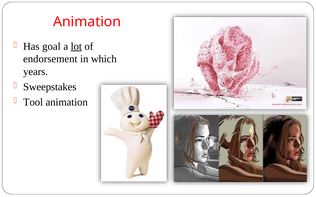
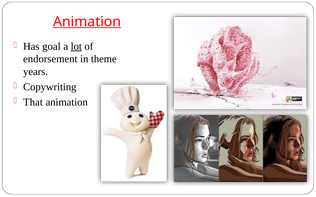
Animation underline: none -> present (87, 22)
which: which -> theme (104, 59)
Sweepstakes: Sweepstakes -> Copywriting (50, 87)
Tool: Tool -> That (33, 102)
